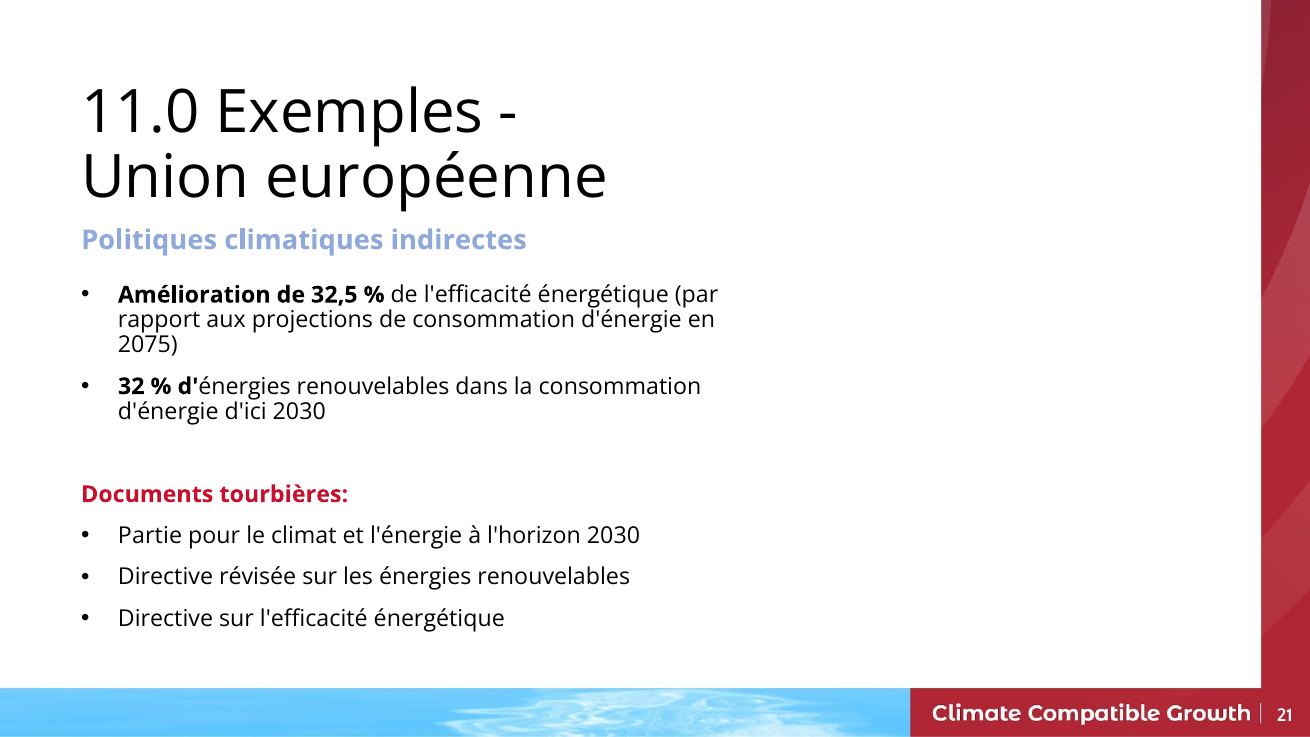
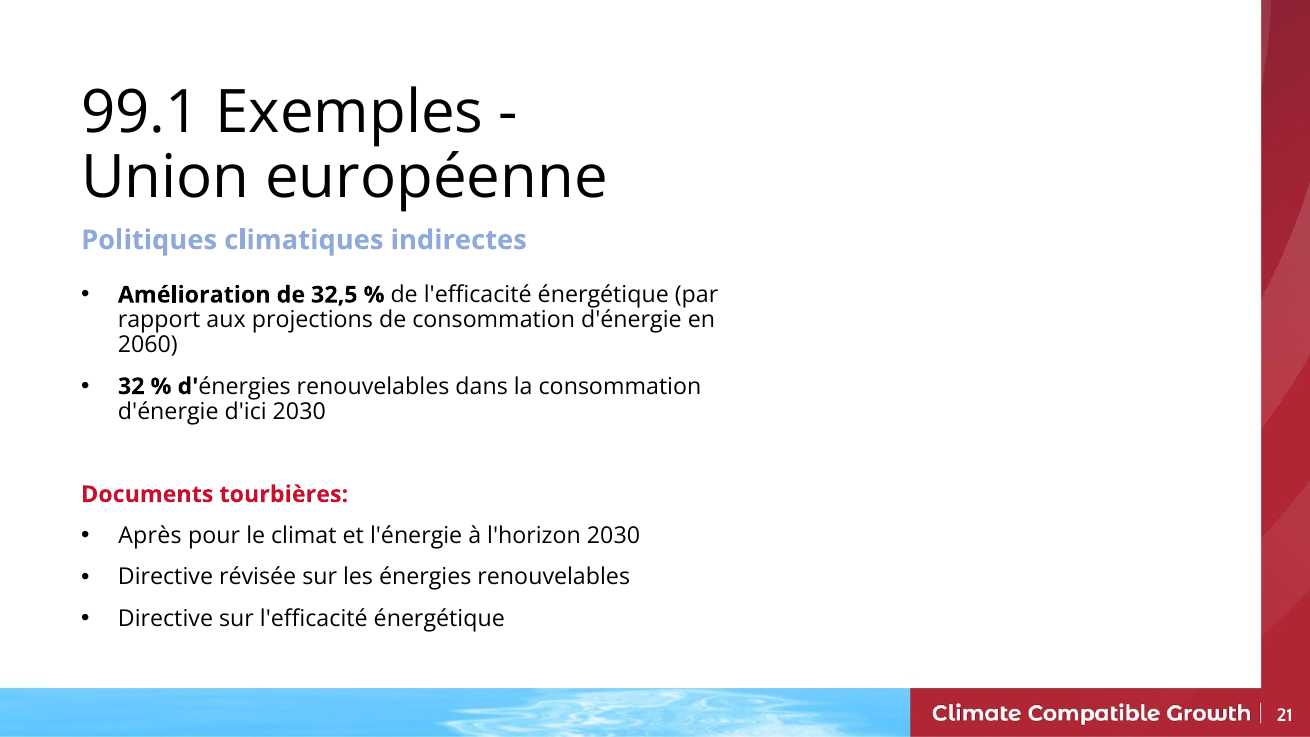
11.0: 11.0 -> 99.1 (140, 113)
2075: 2075 -> 2060 (148, 345)
Partie: Partie -> Après (150, 536)
